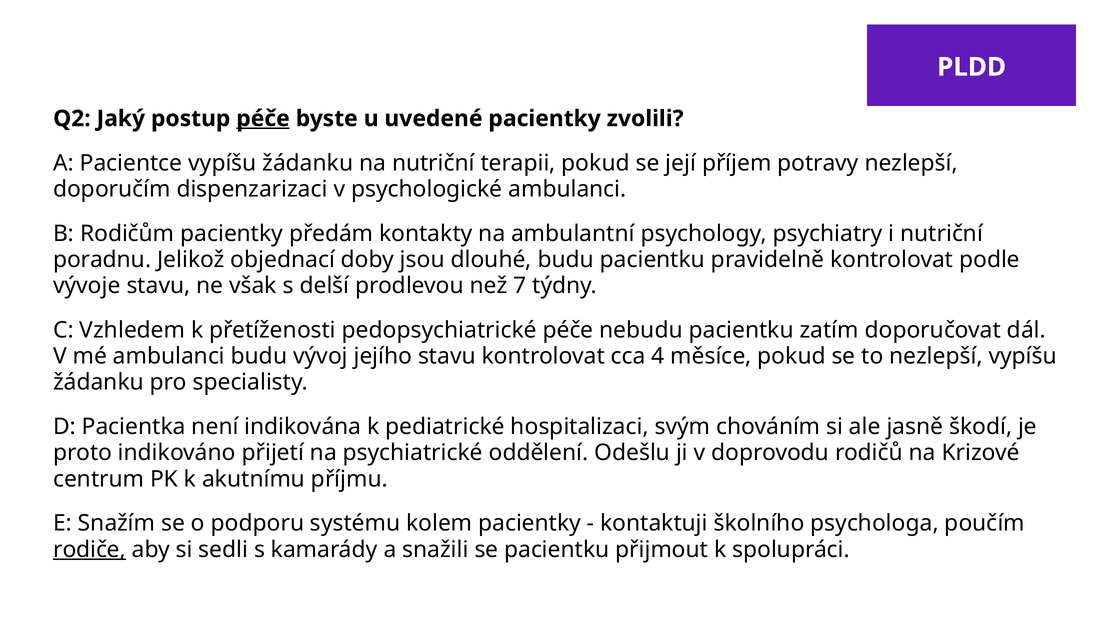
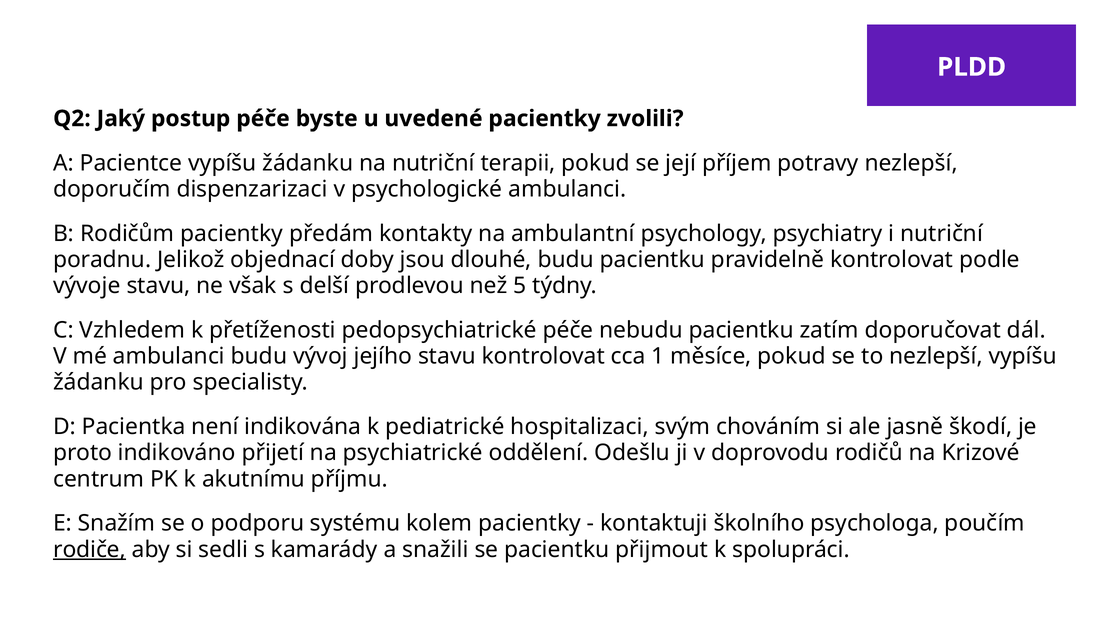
péče underline: present -> none (263, 119)
7: 7 -> 5 (520, 286)
4: 4 -> 1 (658, 357)
